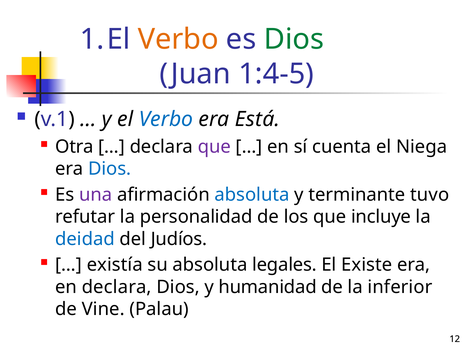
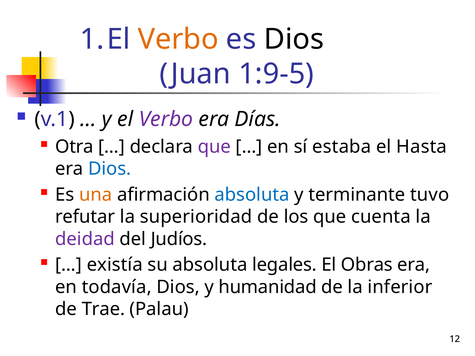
Dios colour: green -> black (294, 39)
1:4-5: 1:4-5 -> 1:9-5 (276, 74)
Verbo colour: blue -> purple (166, 119)
Está: Está -> Días (258, 119)
cuenta: cuenta -> estaba (342, 147)
Niega: Niega -> Hasta (422, 147)
una colour: purple -> orange (96, 195)
personalidad: personalidad -> superioridad (196, 217)
incluye: incluye -> cuenta (381, 217)
deidad colour: blue -> purple (85, 239)
Existe: Existe -> Obras (367, 265)
en declara: declara -> todavía (117, 287)
Vine: Vine -> Trae (103, 309)
